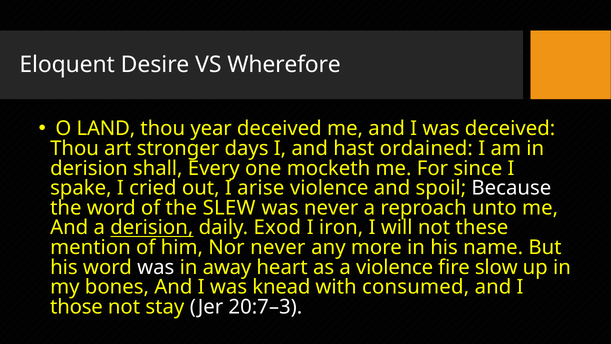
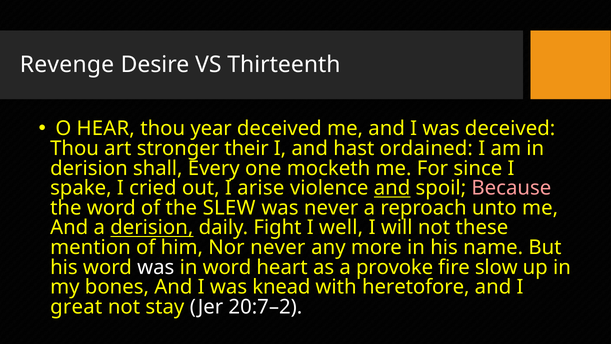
Eloquent: Eloquent -> Revenge (67, 65)
Wherefore: Wherefore -> Thirteenth (284, 65)
LAND: LAND -> HEAR (106, 129)
days: days -> their (247, 148)
and underline: none -> present (392, 188)
Because colour: white -> pink (511, 188)
Exod: Exod -> Fight (277, 228)
iron: iron -> well (341, 228)
in away: away -> word (227, 267)
a violence: violence -> provoke (395, 267)
consumed: consumed -> heretofore (416, 287)
those: those -> great (76, 307)
20:7–3: 20:7–3 -> 20:7–2 (265, 307)
